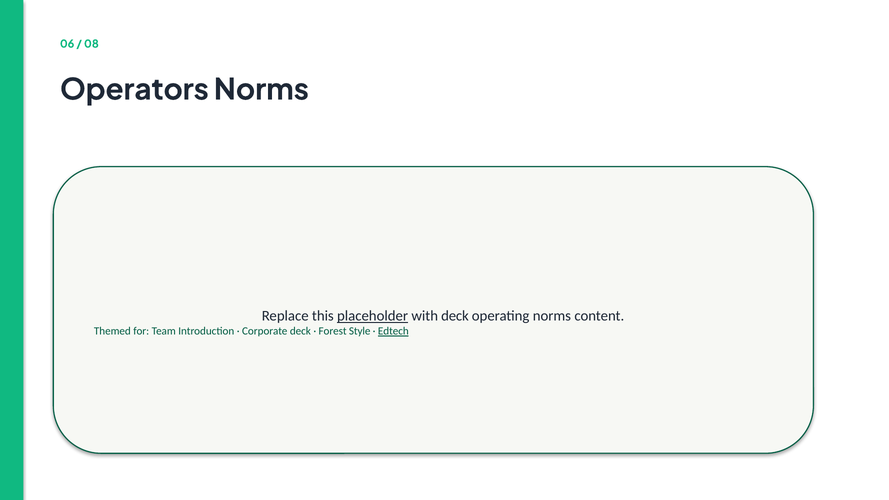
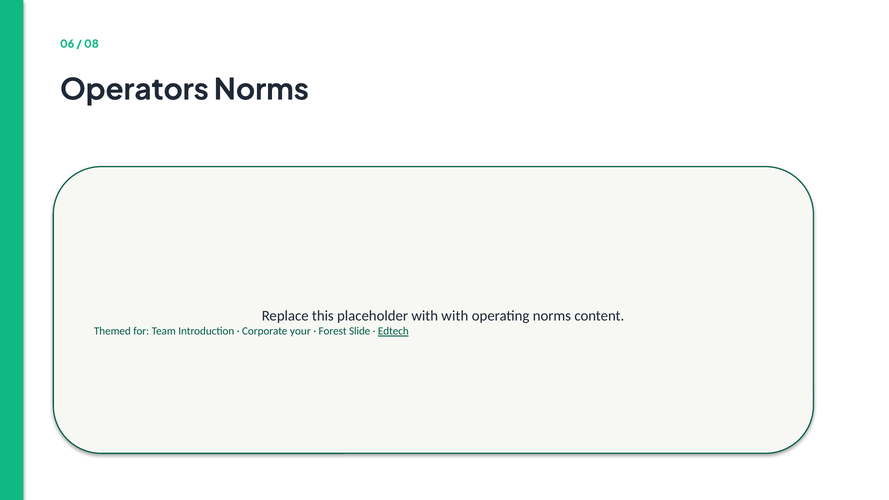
placeholder underline: present -> none (373, 316)
with deck: deck -> with (455, 316)
Corporate deck: deck -> your (300, 331)
Style: Style -> Slide (360, 331)
